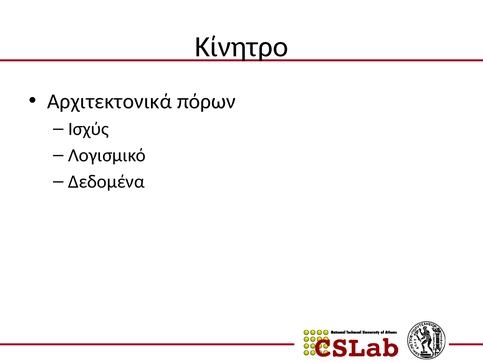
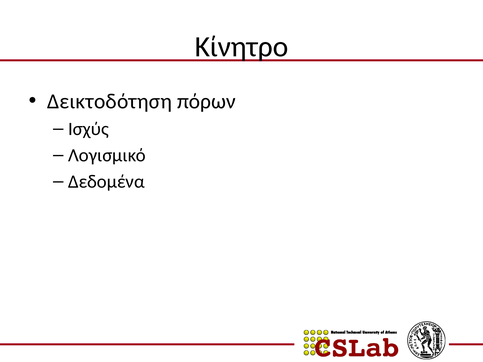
Αρχιτεκτονικά: Αρχιτεκτονικά -> Δεικτοδότηση (110, 101)
